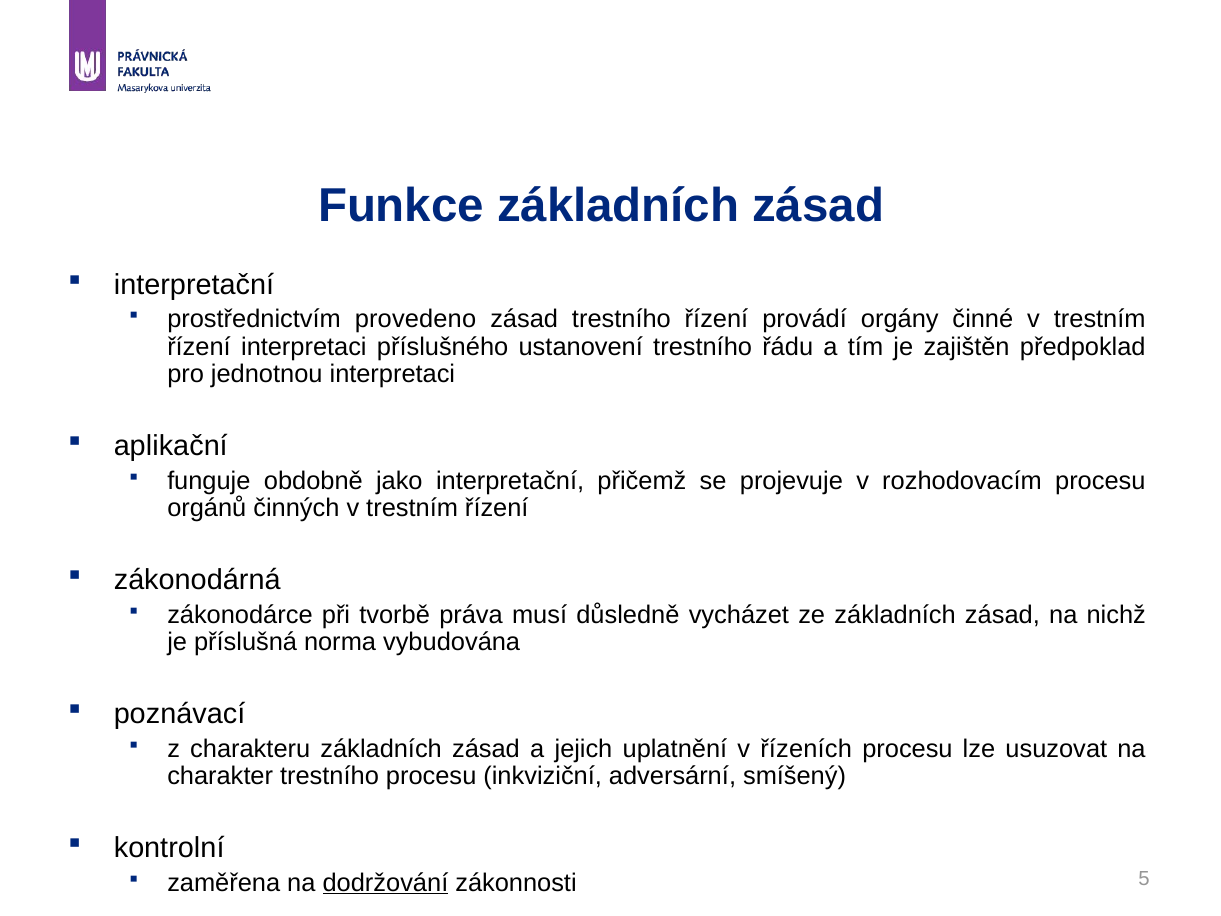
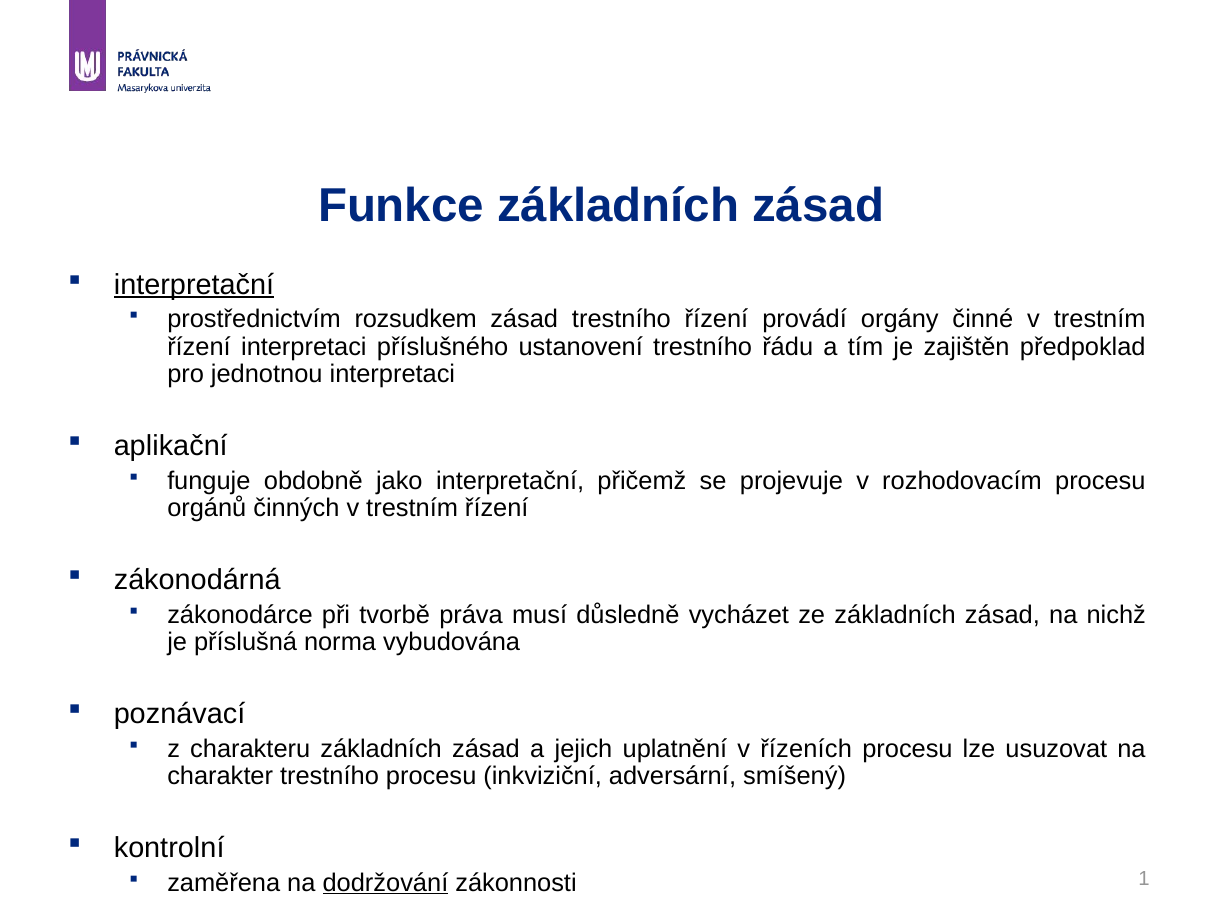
interpretační underline: none -> present (194, 285)
provedeno: provedeno -> rozsudkem (416, 319)
5: 5 -> 1 (1144, 878)
